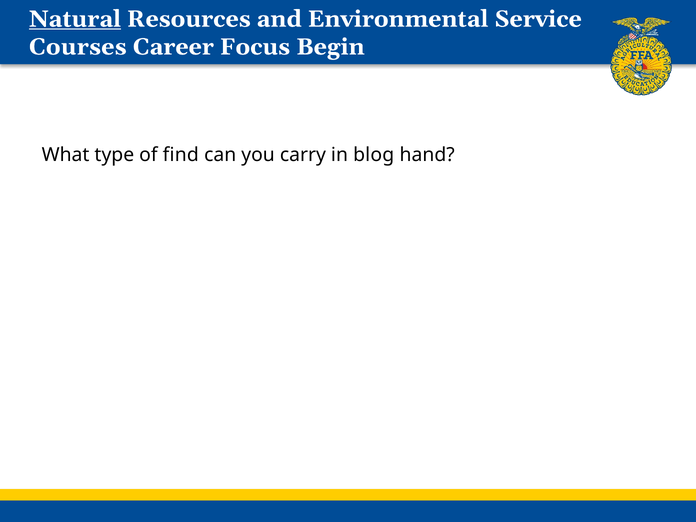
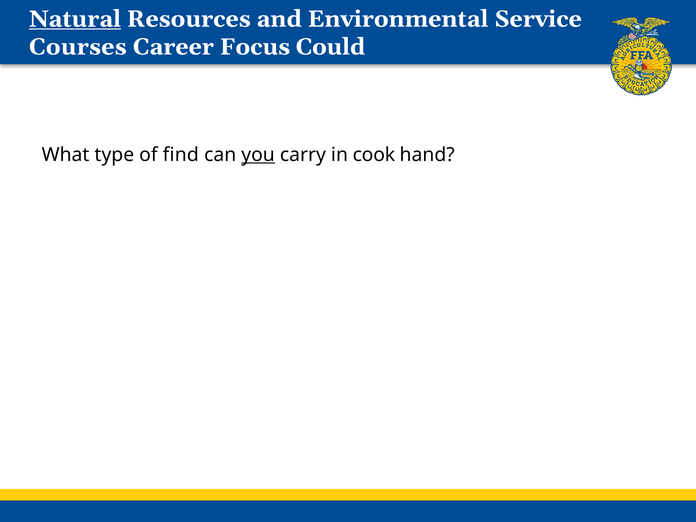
Begin: Begin -> Could (330, 47)
you underline: none -> present (258, 155)
blog: blog -> cook (374, 155)
